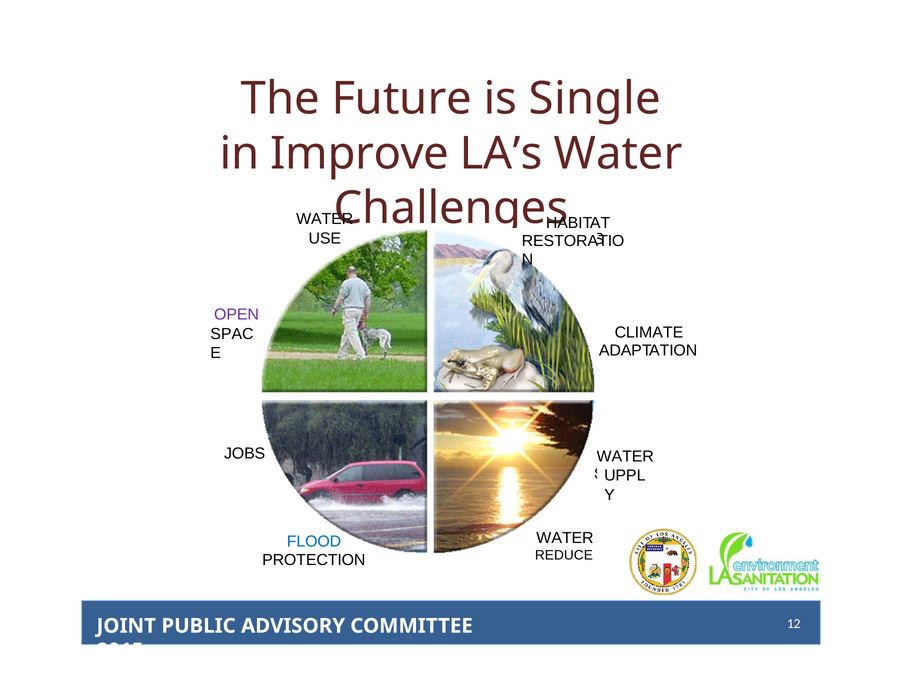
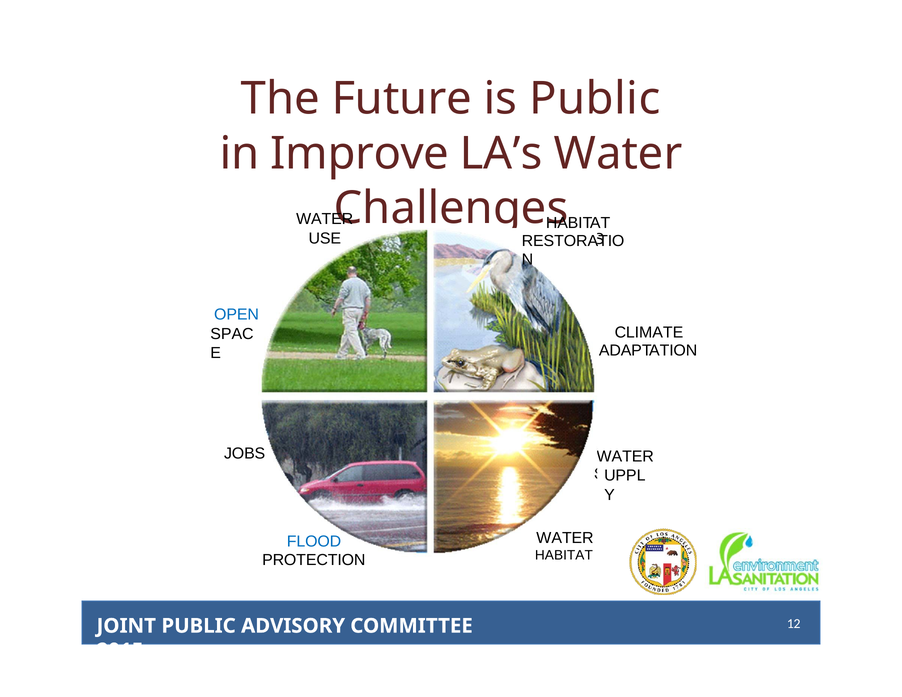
is Single: Single -> Public (595, 99)
OPEN colour: purple -> blue (237, 315)
REDUCE: REDUCE -> HABITAT (564, 555)
